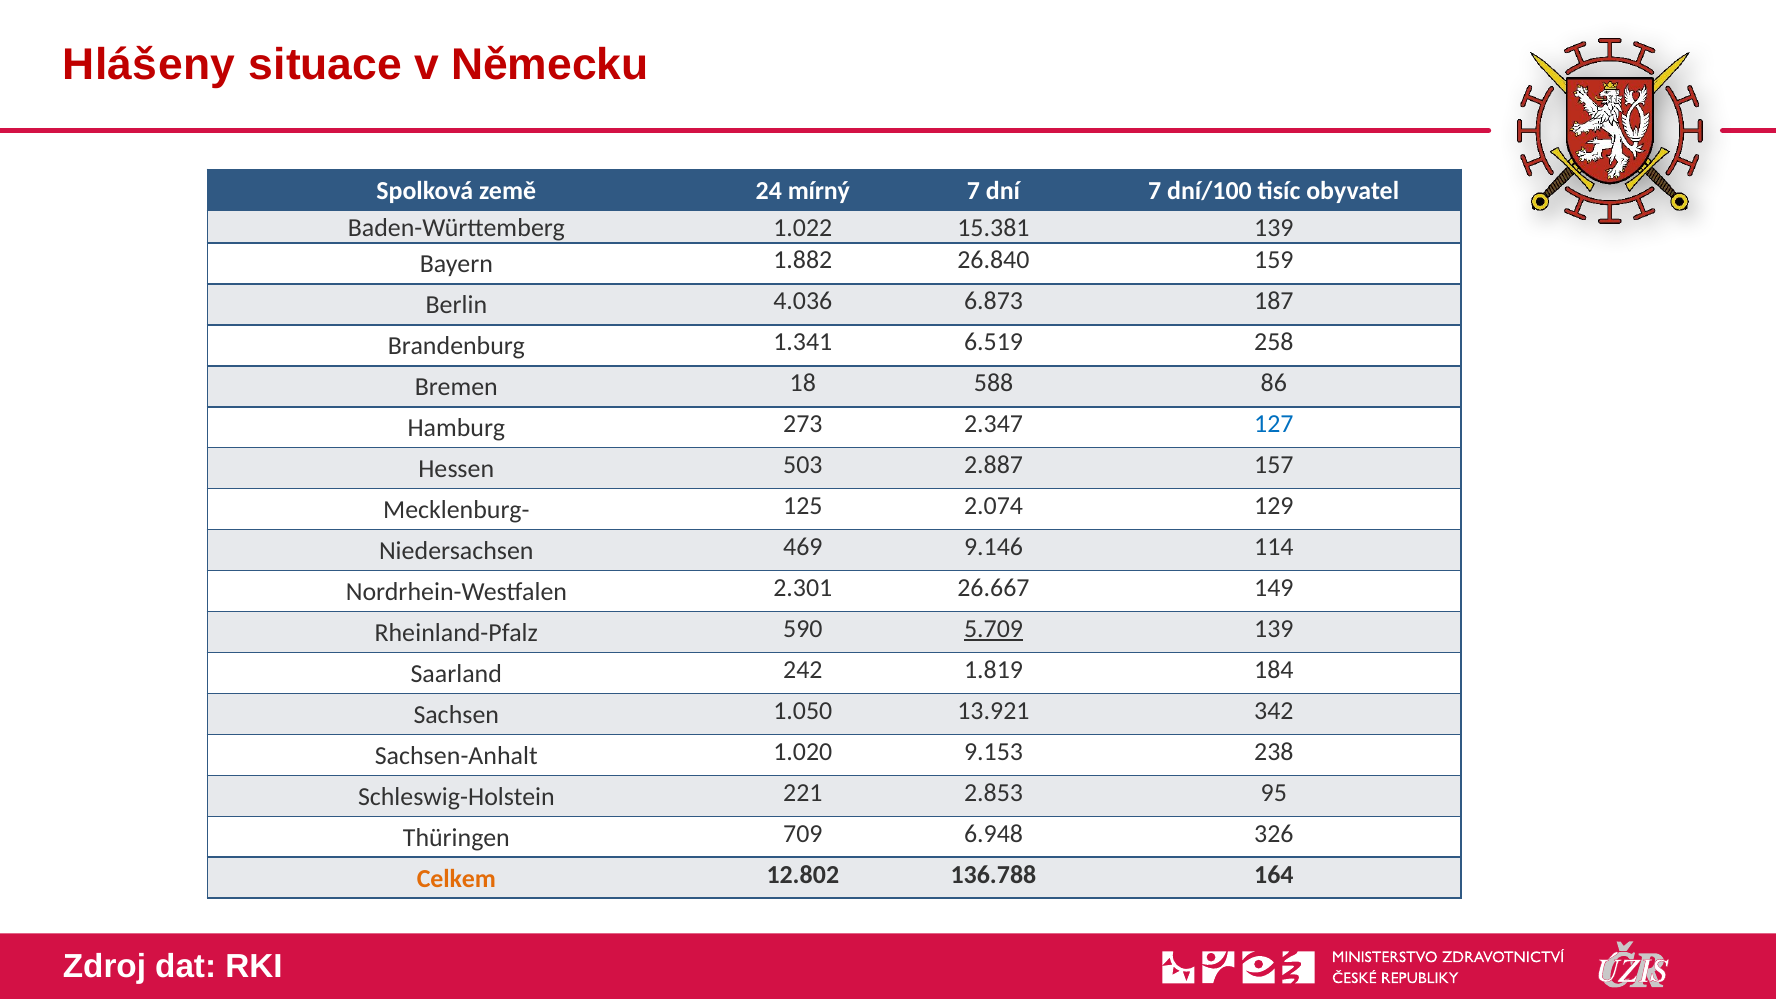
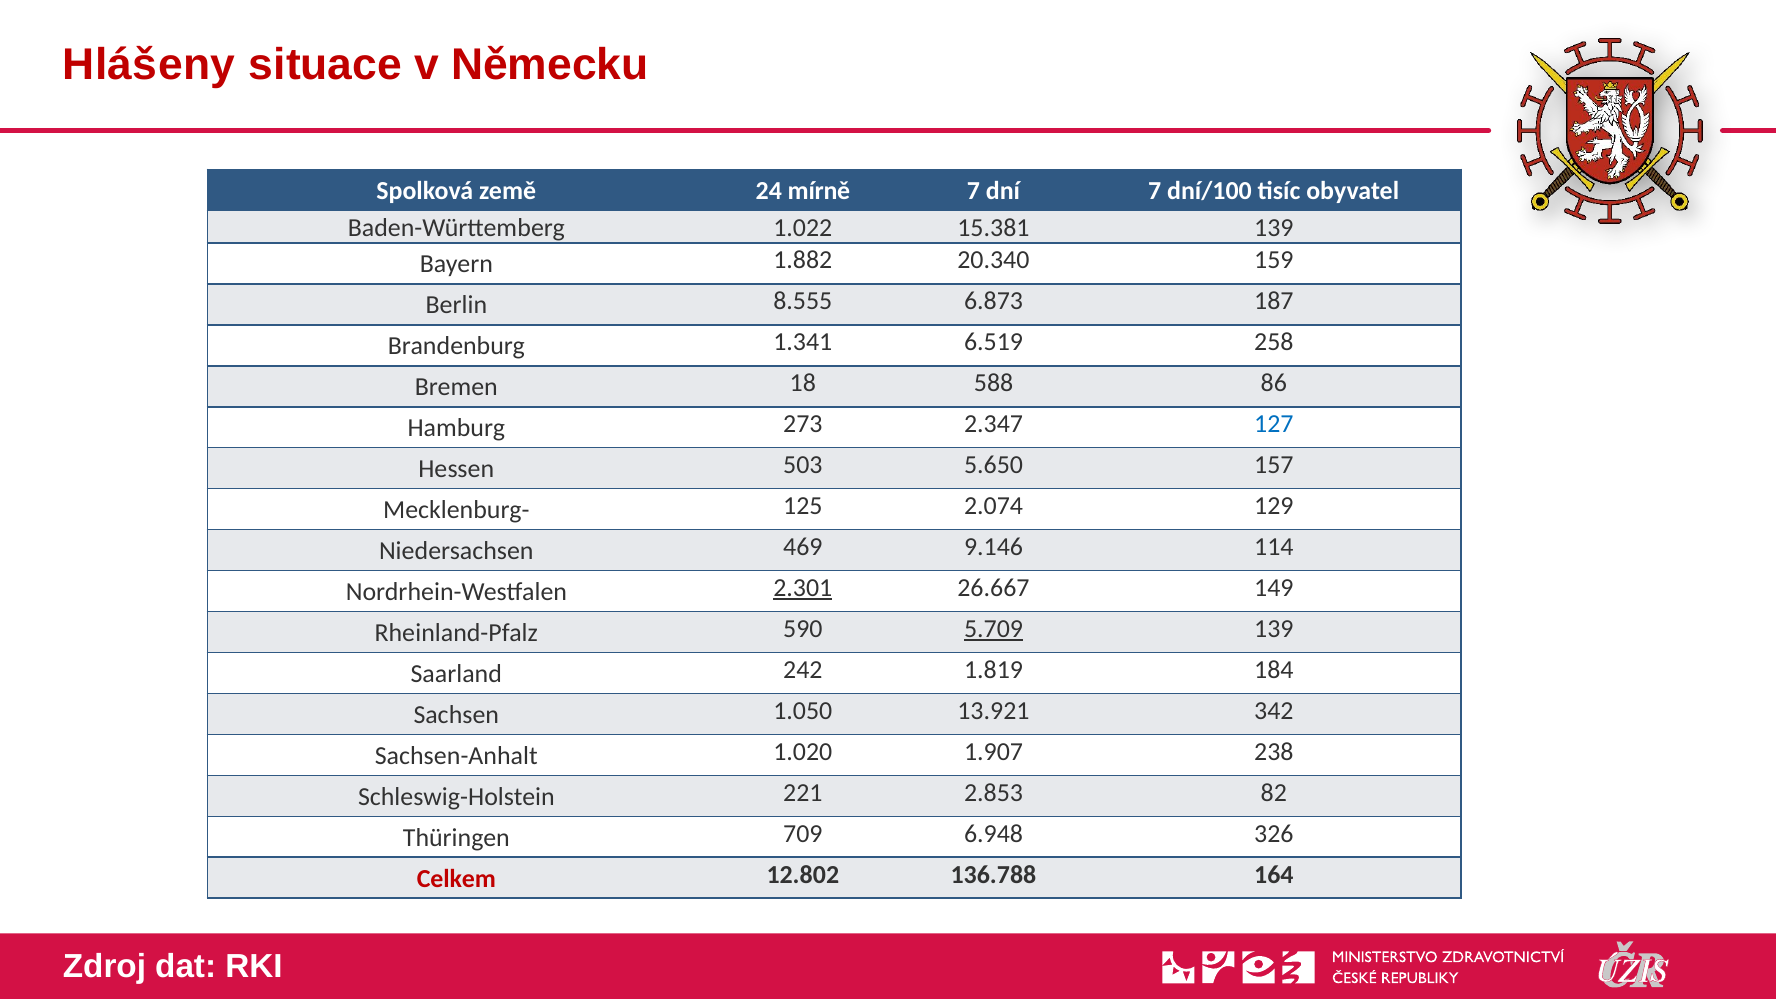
mírný: mírný -> mírně (819, 191)
26.840: 26.840 -> 20.340 (993, 260)
4.036: 4.036 -> 8.555 (803, 301)
2.887: 2.887 -> 5.650 (994, 465)
2.301 underline: none -> present (803, 588)
9.153: 9.153 -> 1.907 (994, 752)
95: 95 -> 82 (1274, 793)
Celkem colour: orange -> red (456, 879)
